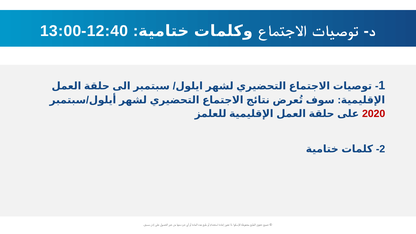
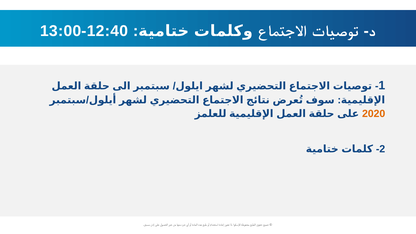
2020 colour: red -> orange (374, 114)
